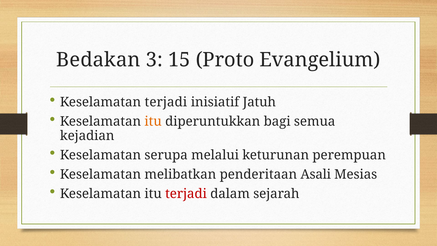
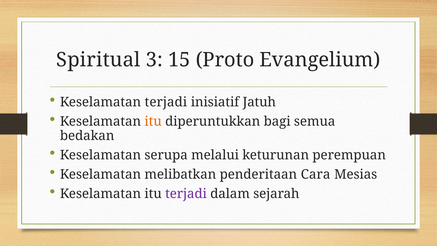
Bedakan: Bedakan -> Spiritual (98, 60)
kejadian: kejadian -> bedakan (87, 136)
Asali: Asali -> Cara (316, 174)
terjadi colour: red -> purple (186, 194)
